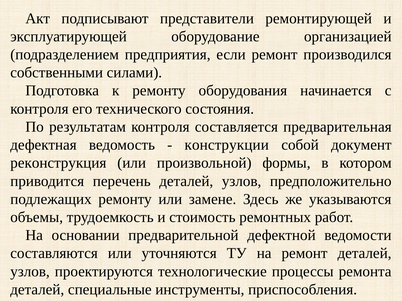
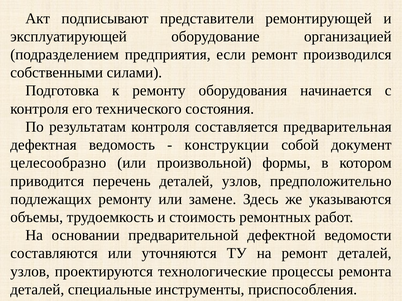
реконструкция: реконструкция -> целесообразно (58, 163)
